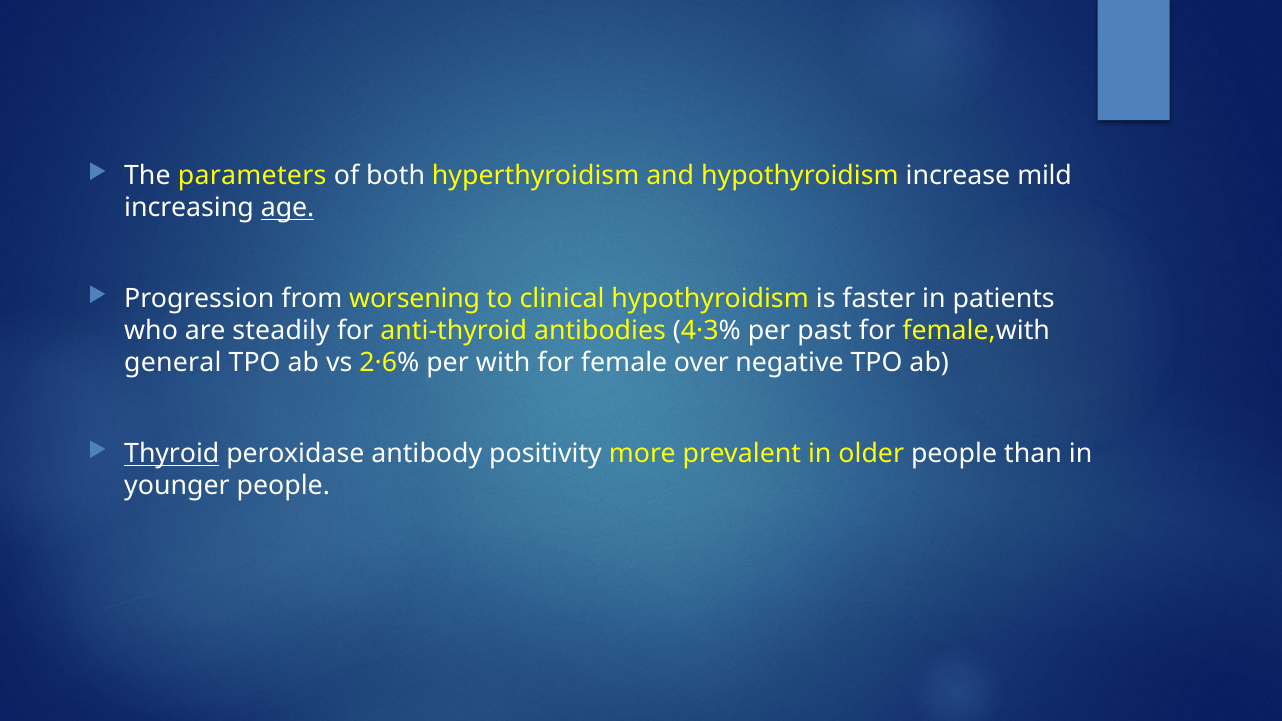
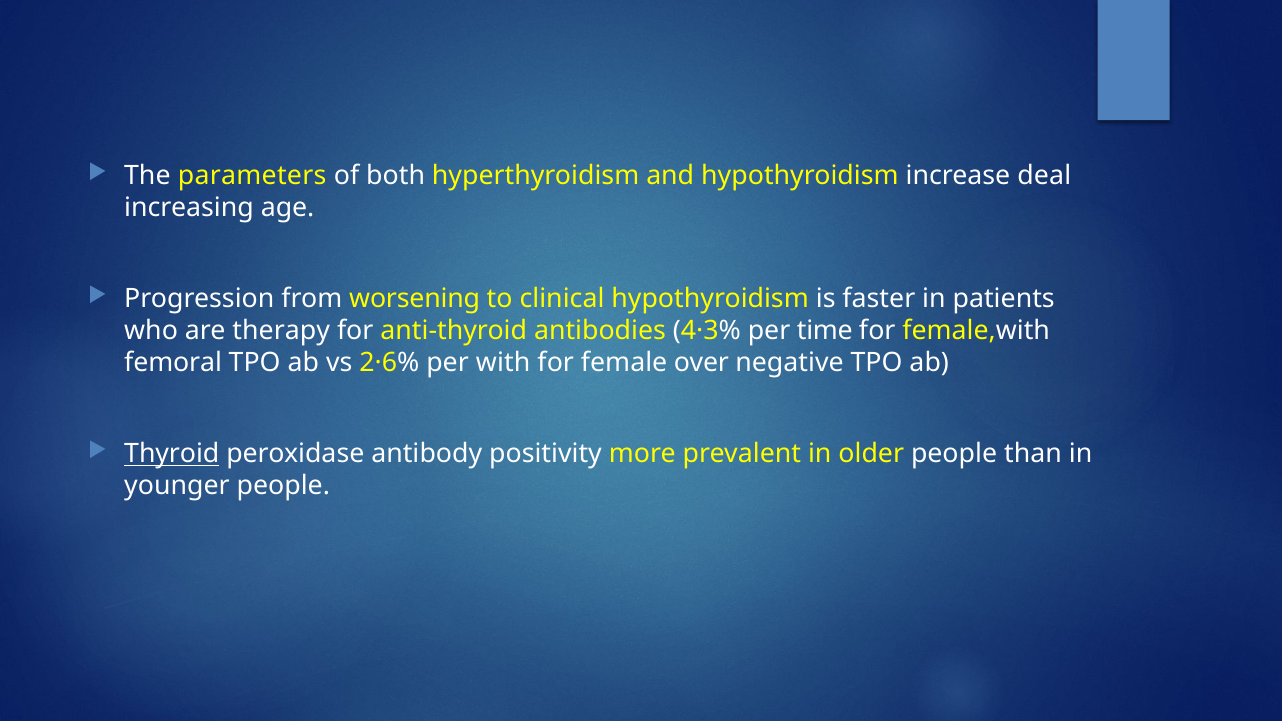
mild: mild -> deal (1044, 176)
age underline: present -> none (288, 208)
steadily: steadily -> therapy (281, 331)
past: past -> time (825, 331)
general: general -> femoral (173, 363)
